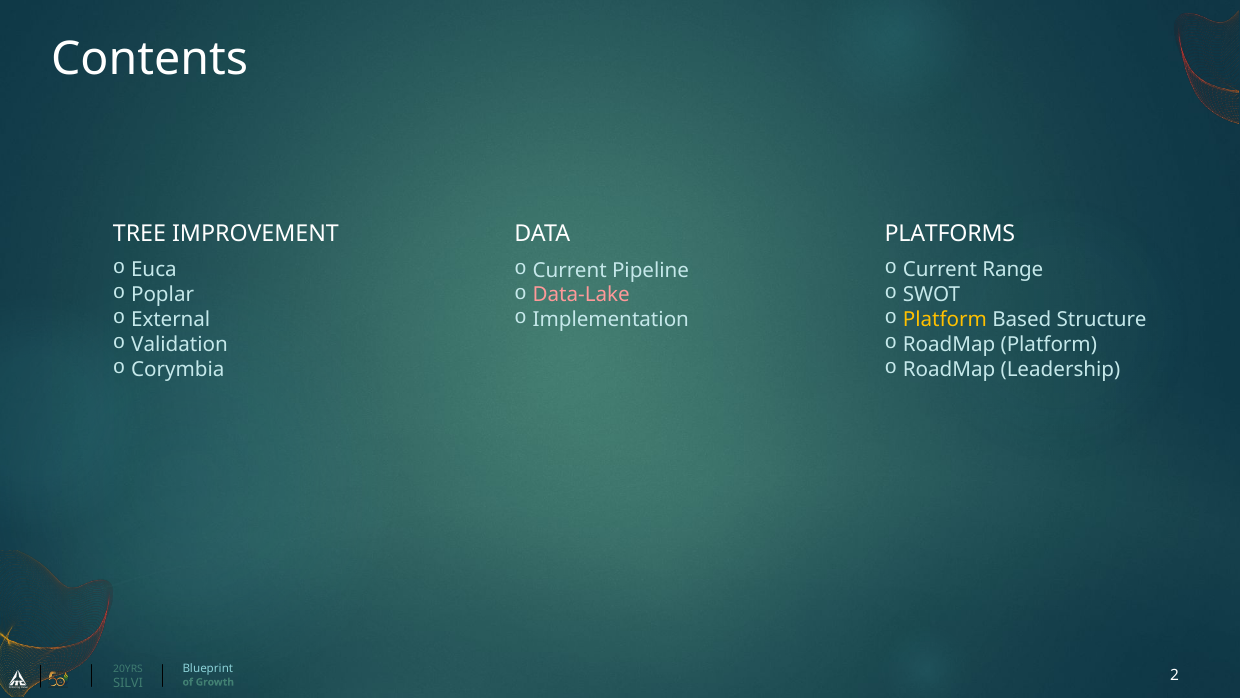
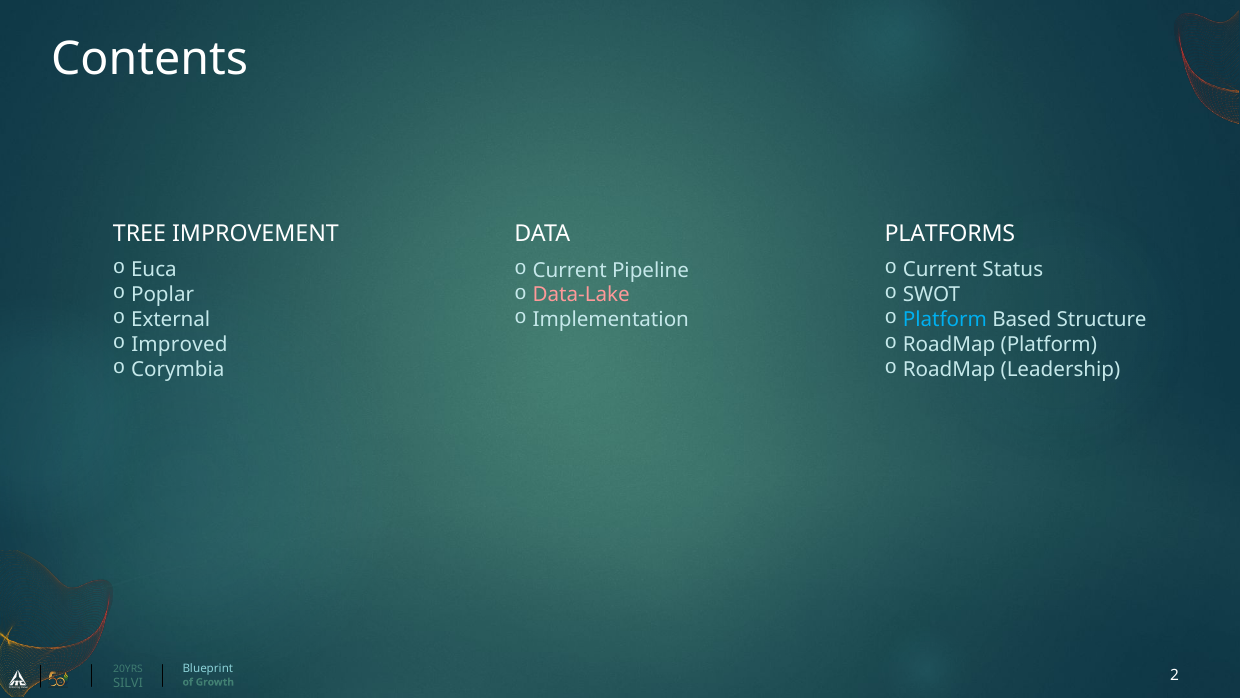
Range: Range -> Status (1013, 270)
Platform colour: yellow -> light blue (945, 319)
Validation: Validation -> Improved (179, 344)
